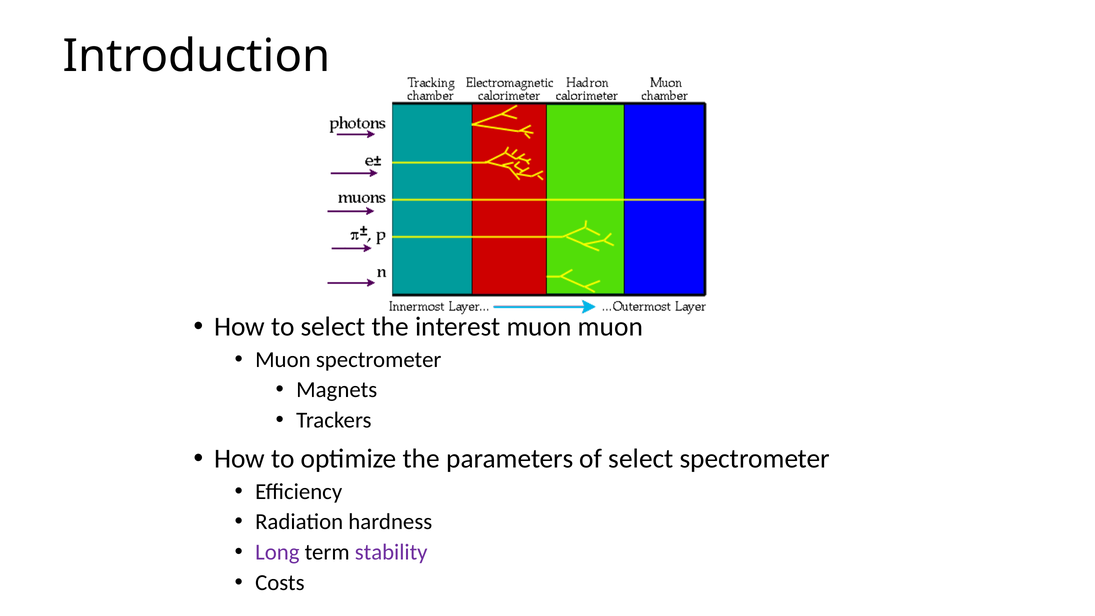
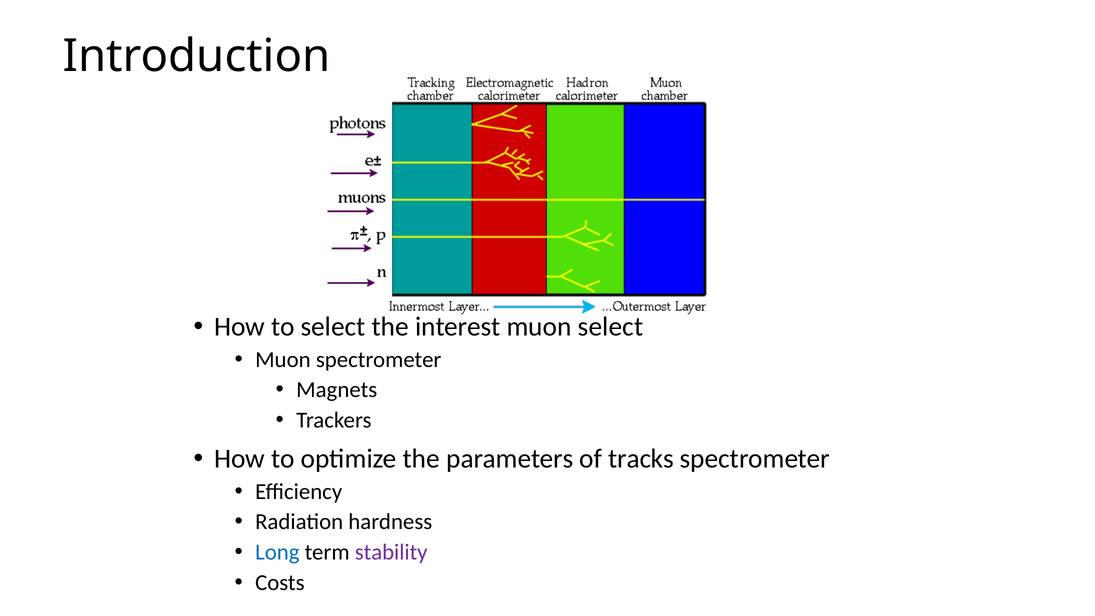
muon muon: muon -> select (610, 327)
of select: select -> tracks (641, 459)
Long colour: purple -> blue (277, 552)
